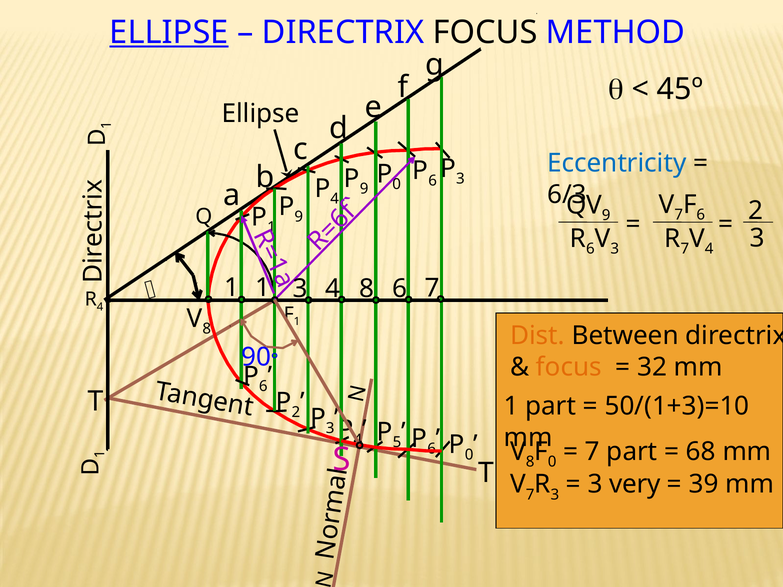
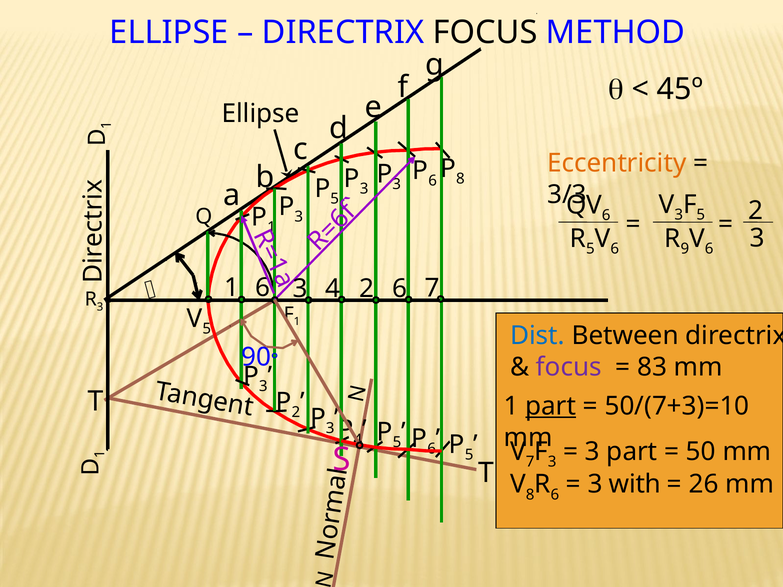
ELLIPSE underline: present -> none (169, 32)
Eccentricity colour: blue -> orange (617, 163)
3: 3 -> 8 (460, 179)
0: 0 -> 3 (397, 184)
9: 9 -> 3 (364, 189)
4: 4 -> 5 (335, 199)
6/3: 6/3 -> 3/3 (567, 195)
7: 7 -> 3 (679, 215)
F 6: 6 -> 5 (701, 215)
9: 9 -> 6 (606, 215)
9: 9 -> 3 (299, 217)
6: 6 -> 5 (590, 249)
3: 3 -> 6 (615, 249)
7: 7 -> 9 (685, 249)
4: 4 -> 6 (709, 249)
1 1: 1 -> 6 (262, 288)
8: 8 -> 2 (367, 289)
4: 4 -> 3 (100, 307)
8: 8 -> 5 (207, 329)
Dist colour: orange -> blue (537, 336)
focus colour: orange -> purple (569, 367)
32: 32 -> 83 (652, 367)
6: 6 -> 3 (263, 386)
part underline: none -> present (551, 406)
50/(1+3)=10: 50/(1+3)=10 -> 50/(7+3)=10 (677, 406)
0: 0 -> 5 (469, 455)
8: 8 -> 7 (530, 462)
0: 0 -> 3 (552, 462)
7: 7 -> 3 (592, 452)
68: 68 -> 50 (701, 452)
7: 7 -> 8 (530, 495)
3: 3 -> 6 (555, 495)
very: very -> with (635, 485)
39: 39 -> 26 (704, 485)
